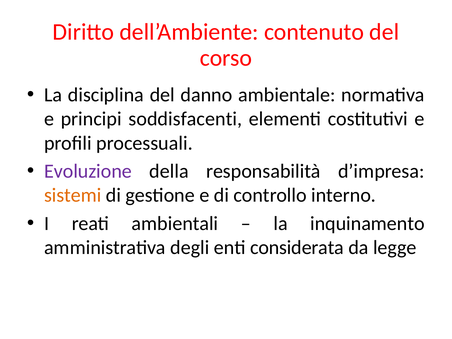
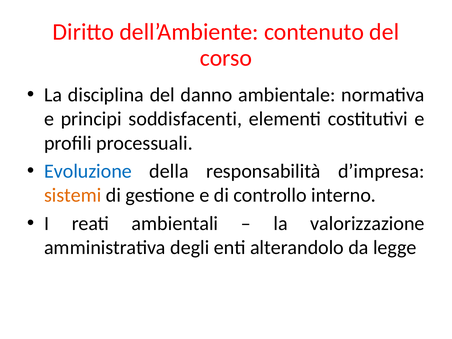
Evoluzione colour: purple -> blue (88, 171)
inquinamento: inquinamento -> valorizzazione (367, 223)
considerata: considerata -> alterandolo (297, 248)
